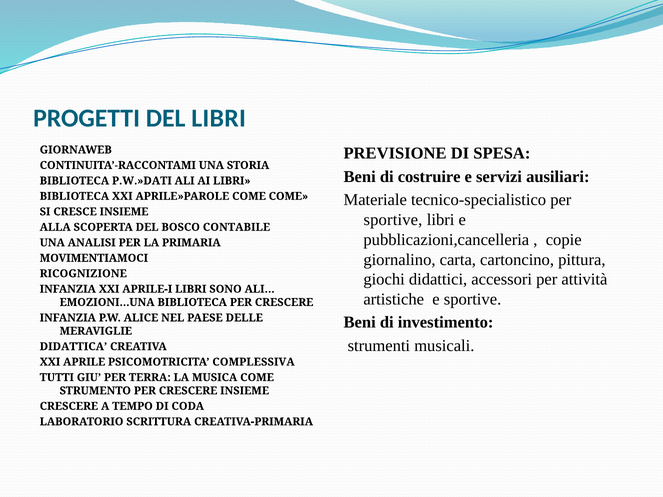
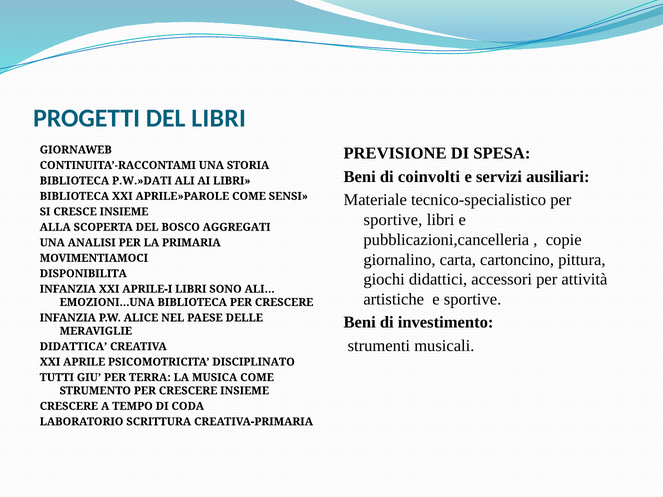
costruire: costruire -> coinvolti (429, 177)
COME COME: COME -> SENSI (288, 196)
CONTABILE: CONTABILE -> AGGREGATI (237, 227)
RICOGNIZIONE: RICOGNIZIONE -> DISPONIBILITA (83, 274)
COMPLESSIVA: COMPLESSIVA -> DISCIPLINATO (254, 362)
